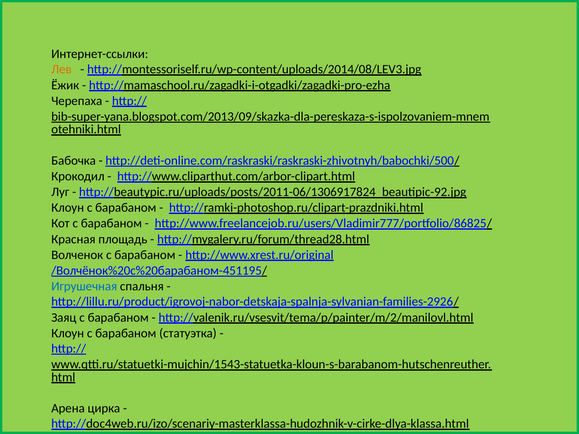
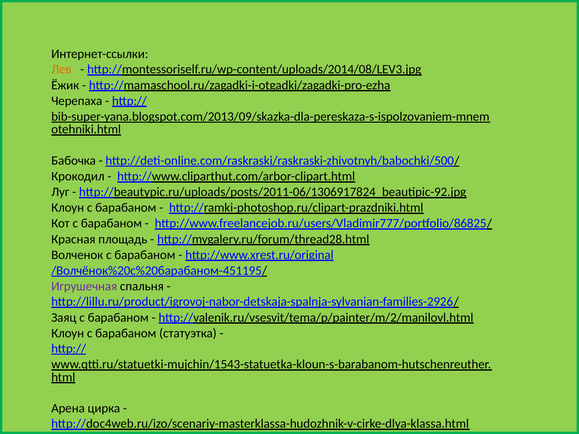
Игрушечная colour: blue -> purple (84, 286)
